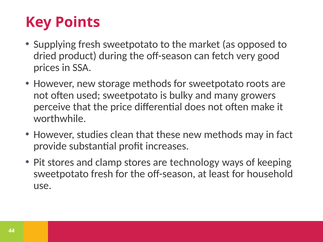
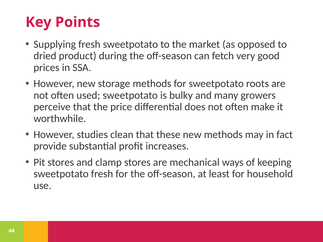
technology: technology -> mechanical (195, 162)
